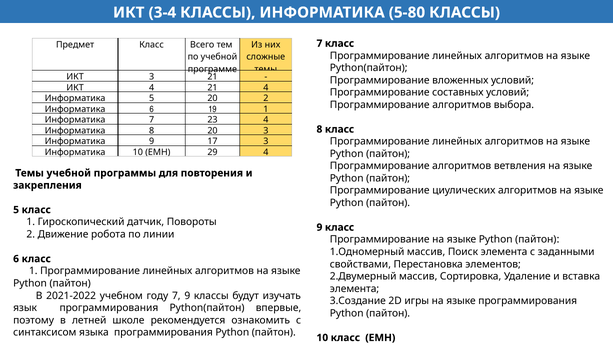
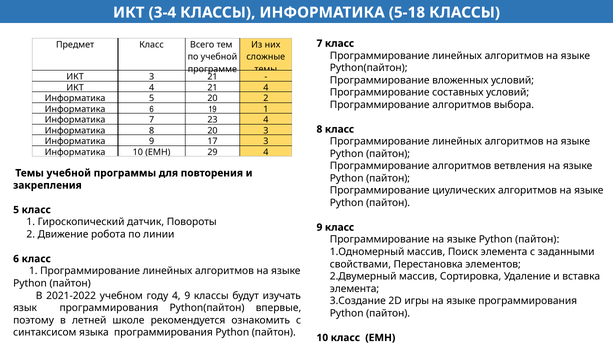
5-80: 5-80 -> 5-18 (407, 13)
году 7: 7 -> 4 (176, 295)
